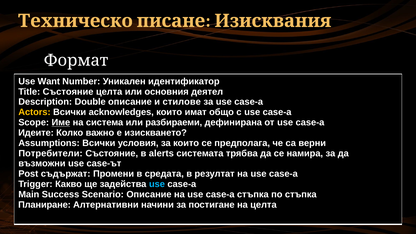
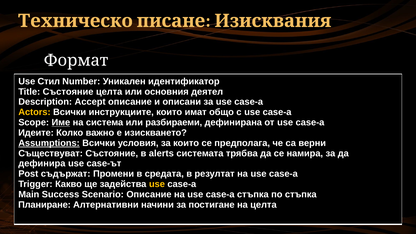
Want: Want -> Стил (49, 81)
Double: Double -> Accept (90, 102)
стилове: стилове -> описани (182, 102)
acknowledges: acknowledges -> инструкциите (121, 112)
Assumptions underline: none -> present (49, 143)
Потребители: Потребители -> Съществуват (51, 153)
възможни: възможни -> дефинира (42, 164)
use colour: light blue -> yellow (157, 184)
